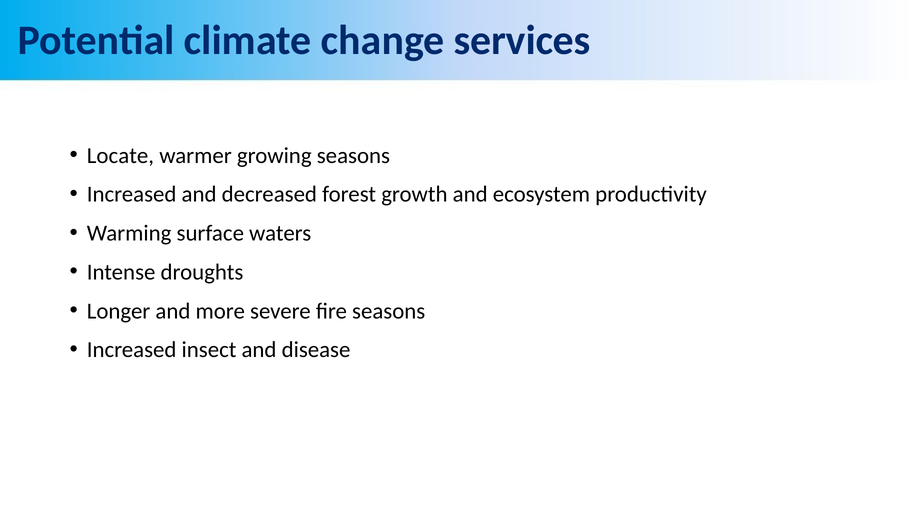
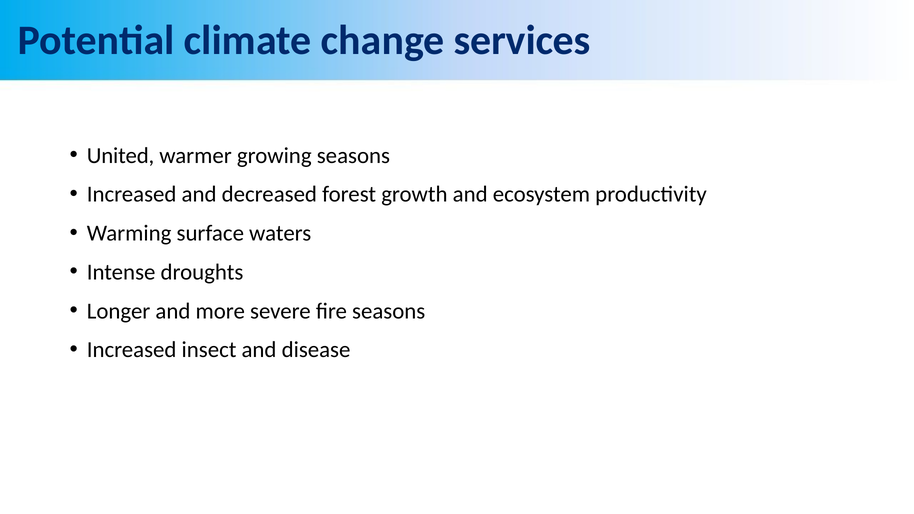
Locate: Locate -> United (121, 156)
